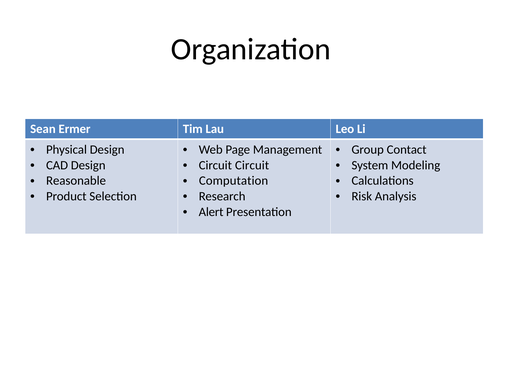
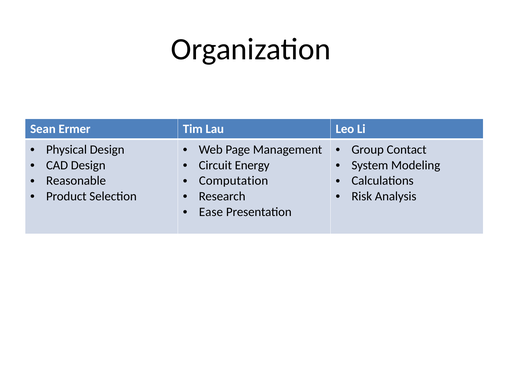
Circuit Circuit: Circuit -> Energy (252, 165)
Alert: Alert -> Ease (211, 212)
